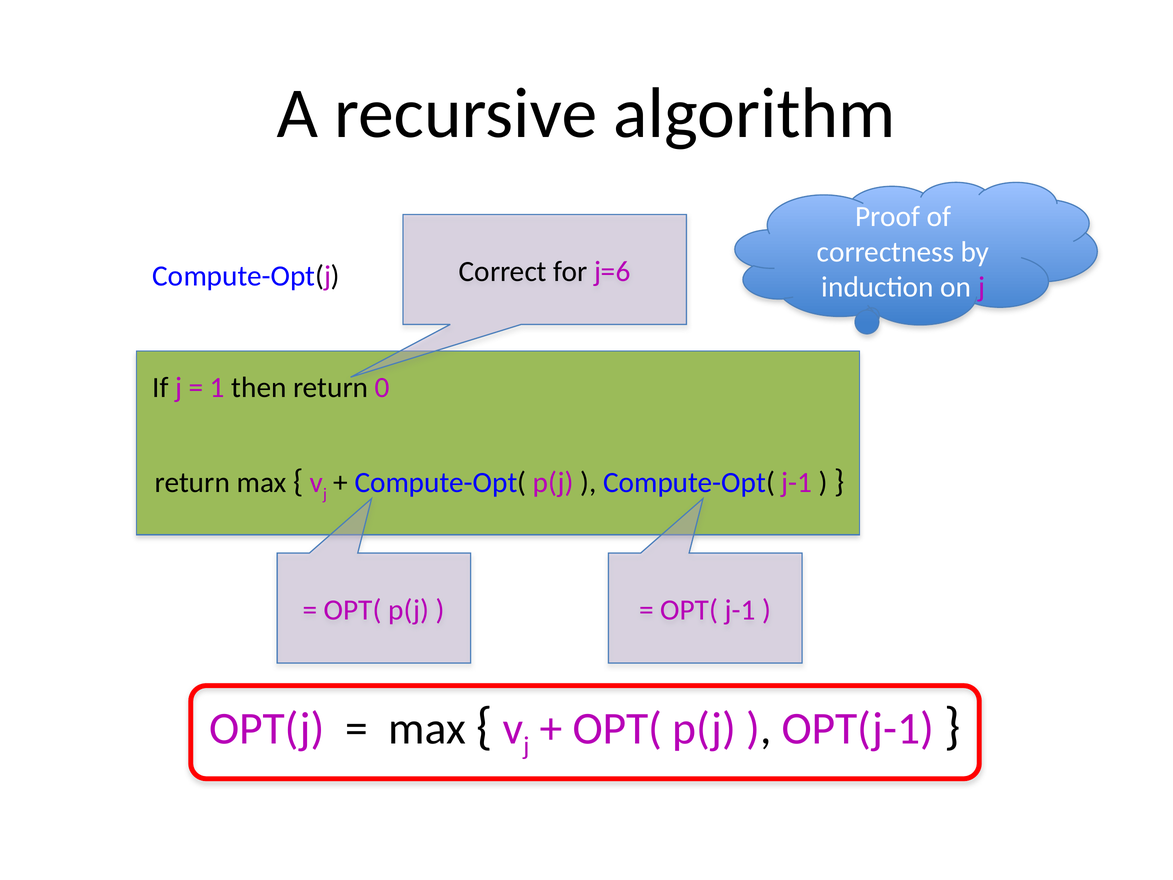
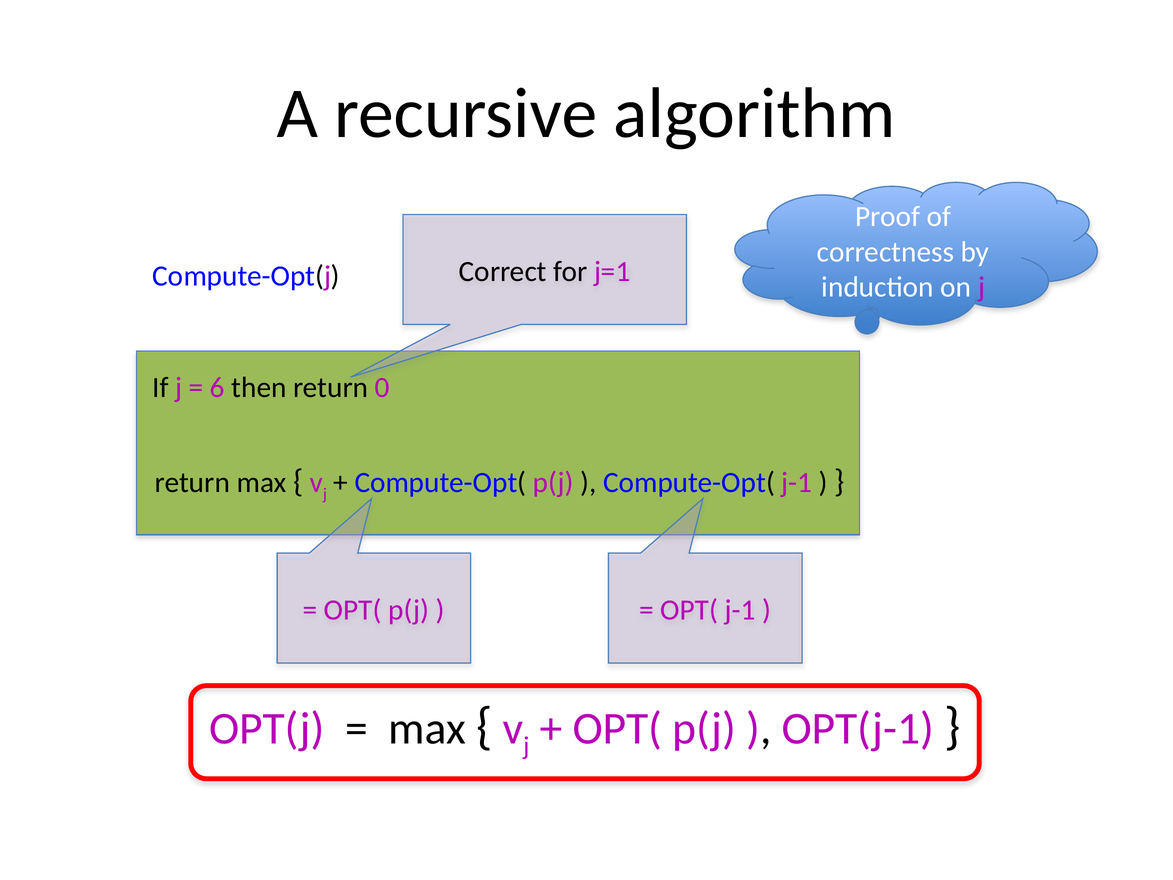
j=6: j=6 -> j=1 (612, 271)
1: 1 -> 6 (217, 387)
